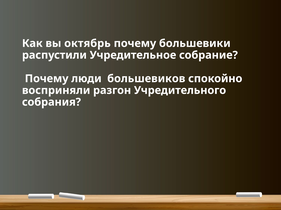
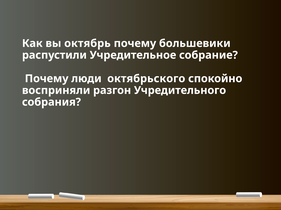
большевиков: большевиков -> октябрьского (146, 79)
